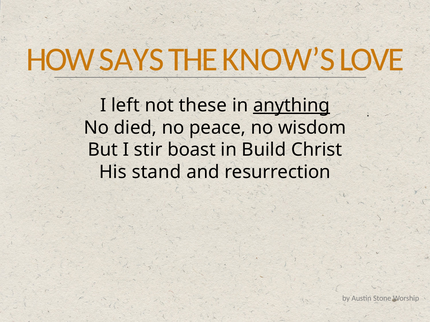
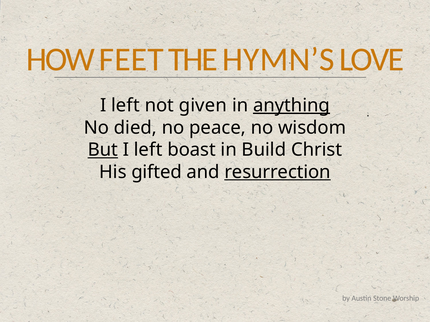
SAYS: SAYS -> FEET (131, 60)
KNOW’S: KNOW’S -> HYMN’S (278, 60)
these: these -> given (203, 106)
But underline: none -> present (103, 150)
stir: stir -> left (148, 150)
stand: stand -> gifted (157, 172)
resurrection underline: none -> present (278, 172)
